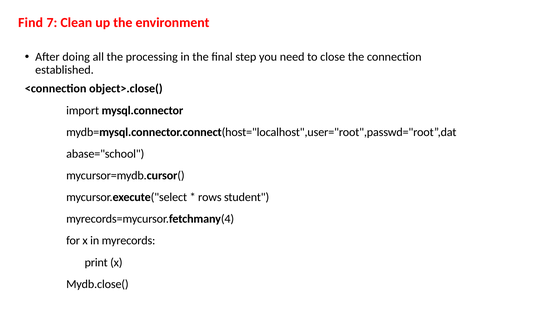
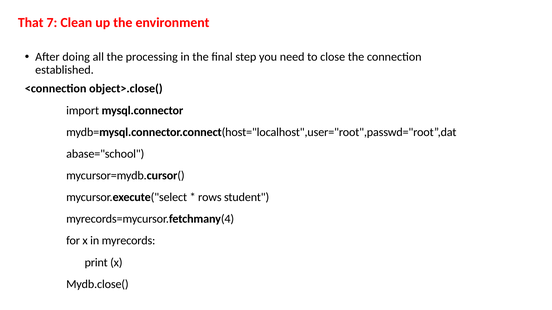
Find: Find -> That (31, 23)
